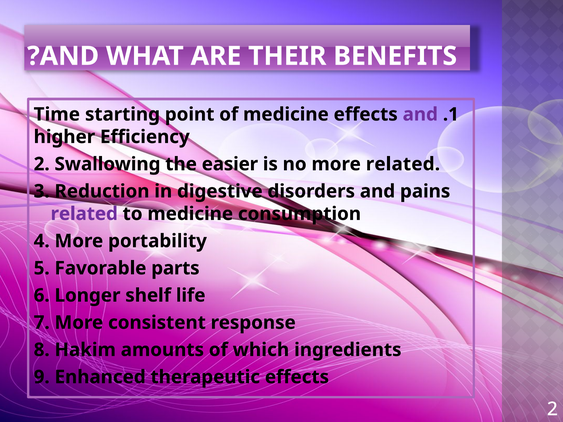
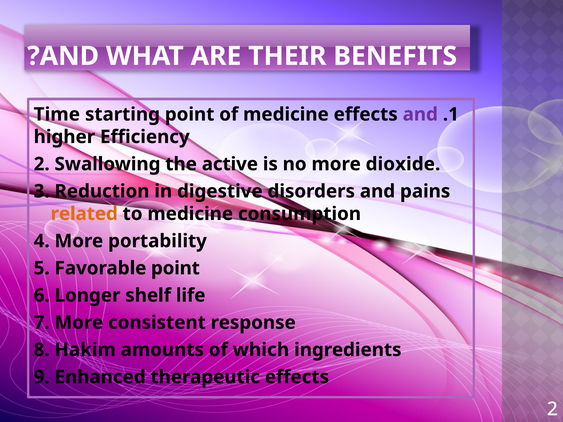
easier: easier -> active (230, 164)
more related: related -> dioxide (403, 164)
related colour: purple -> orange (84, 214)
Favorable parts: parts -> point (175, 268)
